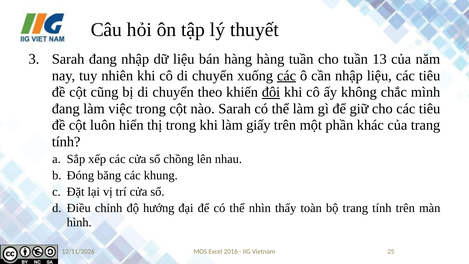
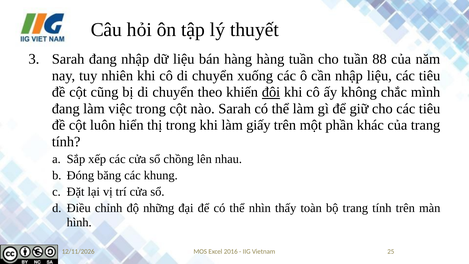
13: 13 -> 88 (380, 59)
các underline: present -> none (287, 76)
hướng: hướng -> những (159, 208)
